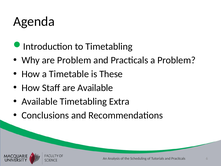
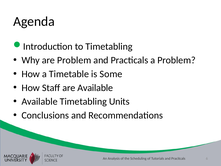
These: These -> Some (111, 74)
Extra: Extra -> Units (119, 101)
